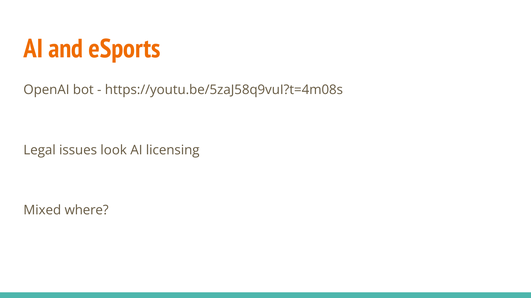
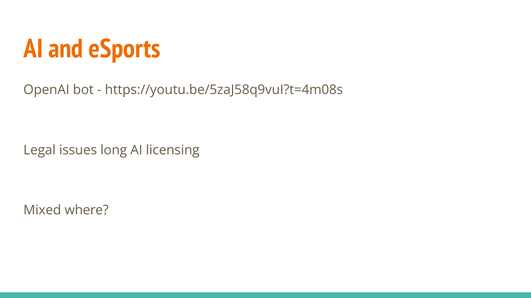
look: look -> long (114, 150)
